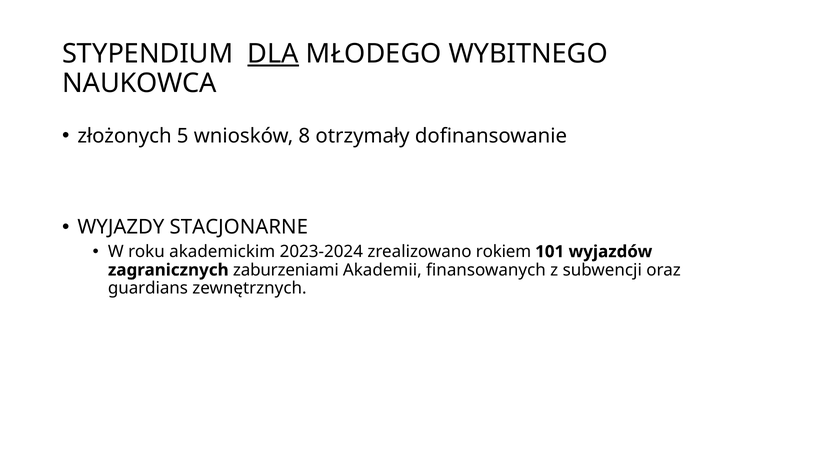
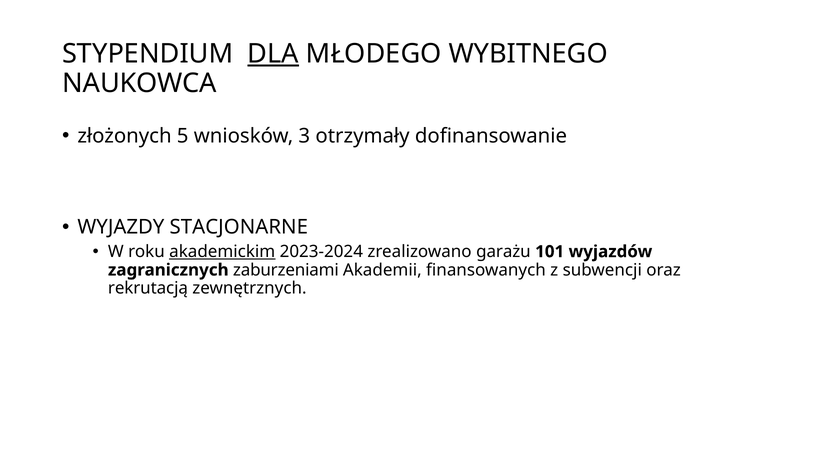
8: 8 -> 3 (304, 136)
akademickim underline: none -> present (222, 252)
rokiem: rokiem -> garażu (503, 252)
guardians: guardians -> rekrutacją (148, 289)
